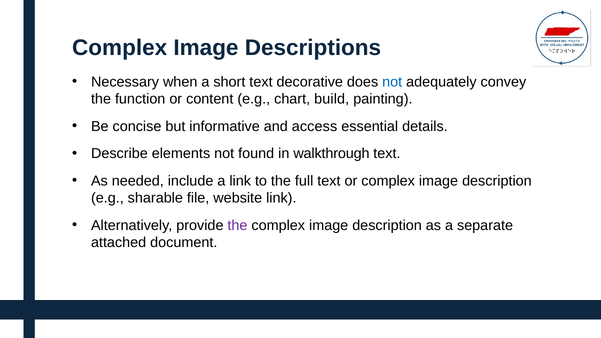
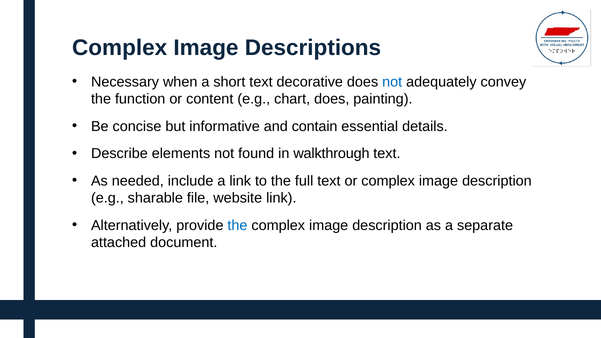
chart build: build -> does (332, 99)
access: access -> contain (315, 126)
the colour: purple -> blue (237, 226)
